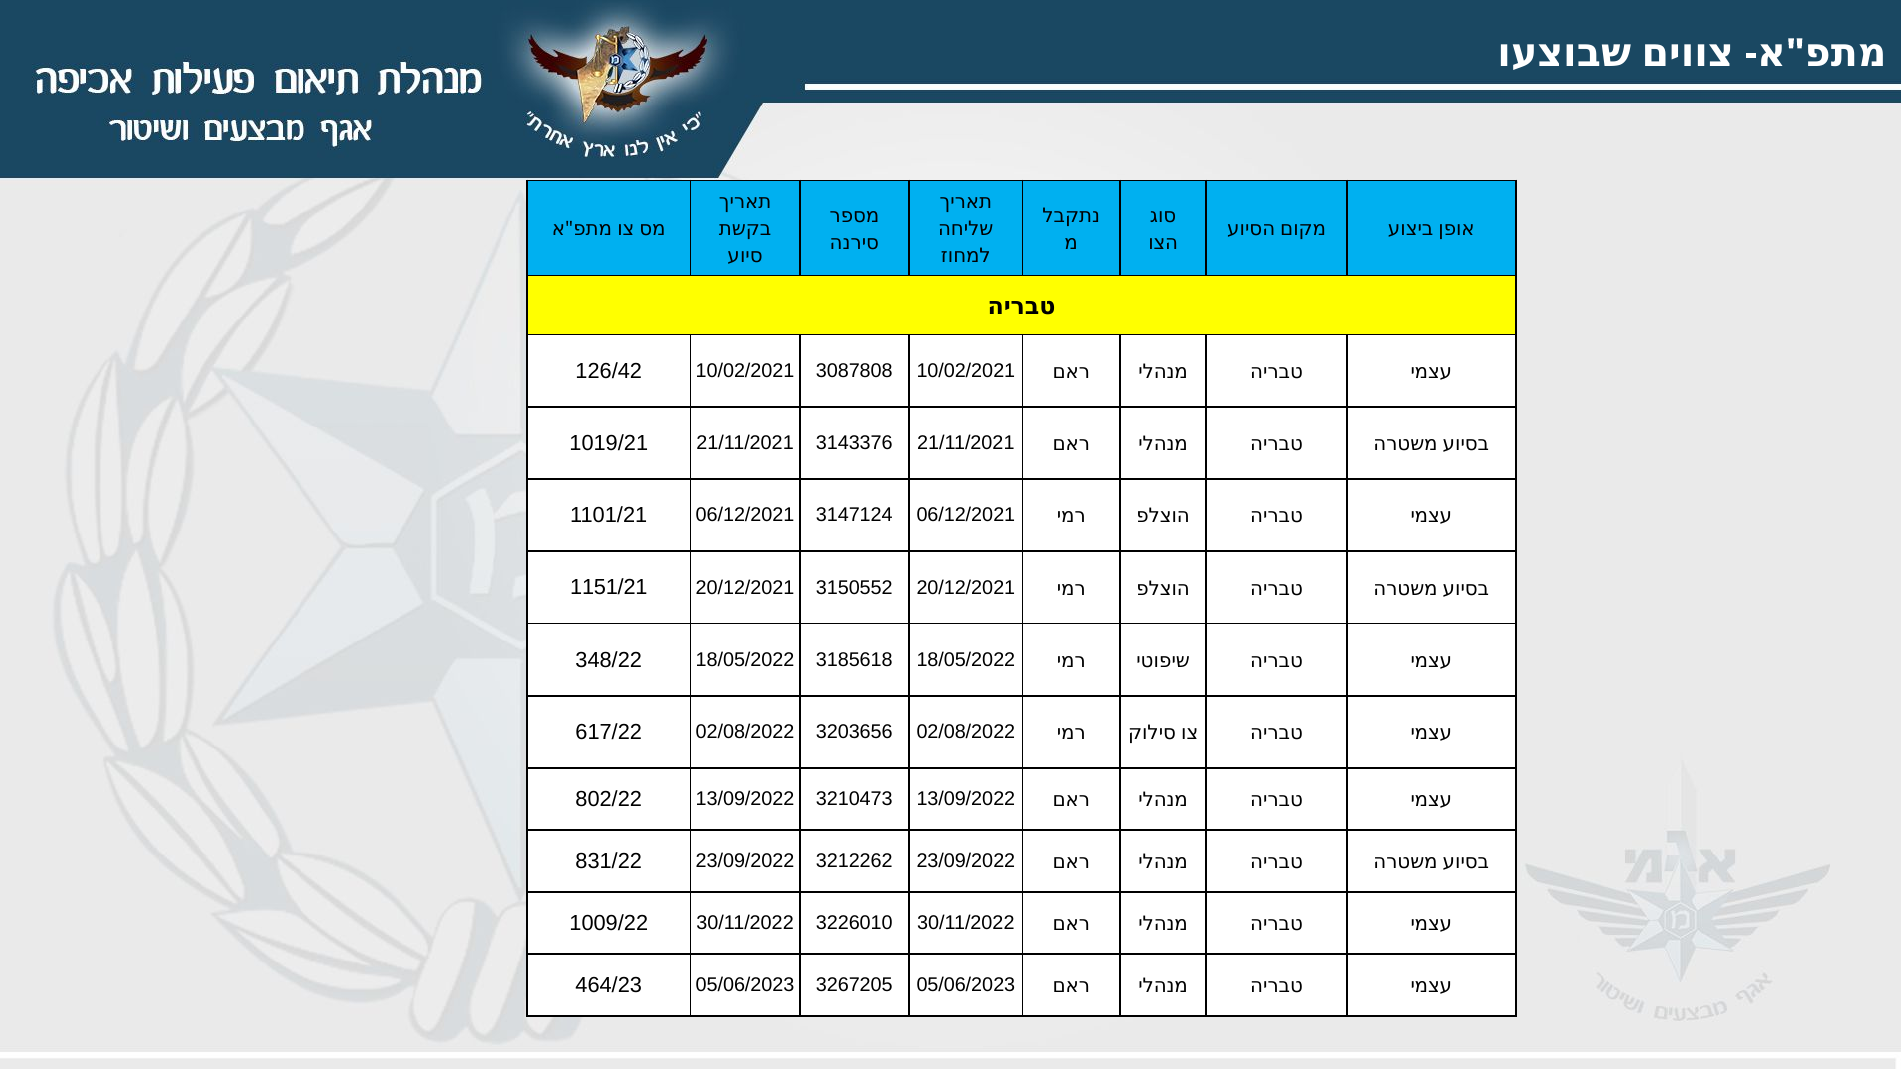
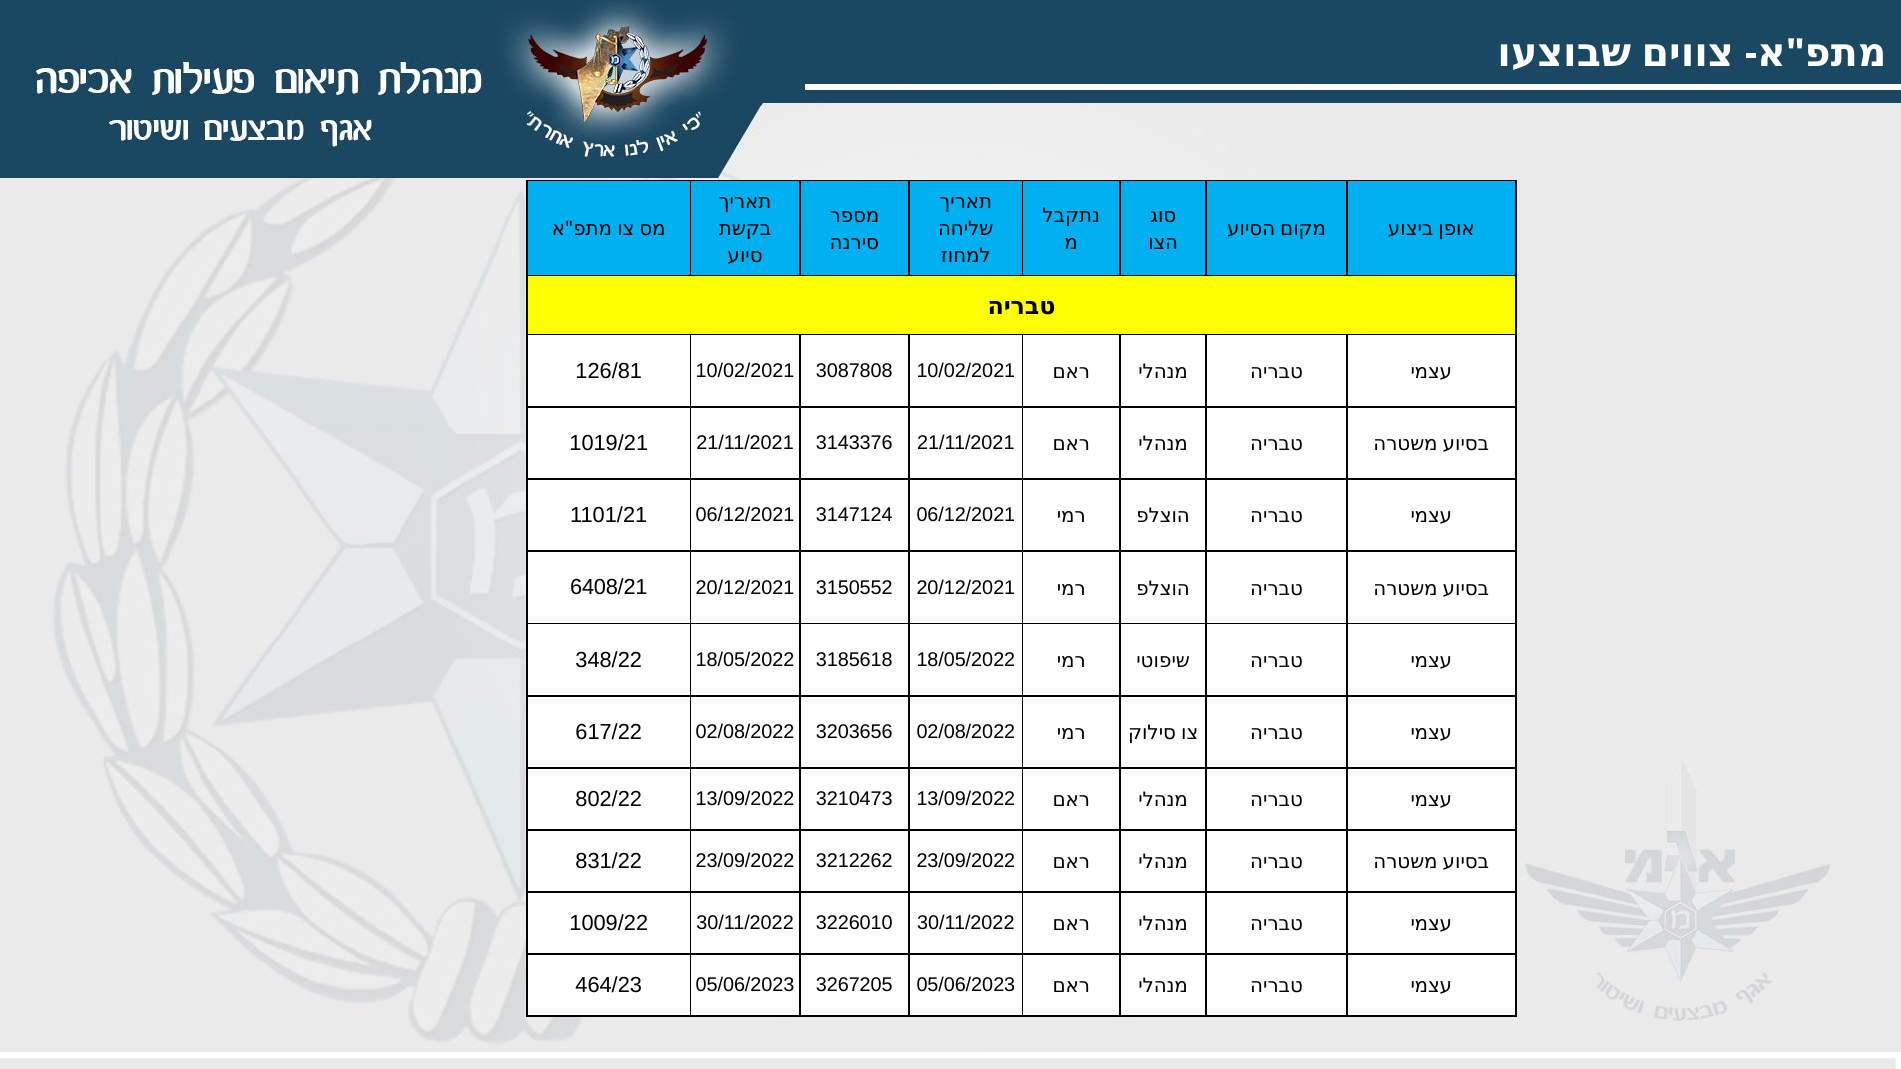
126/42: 126/42 -> 126/81 (609, 371)
1151/21: 1151/21 -> 6408/21 (609, 588)
